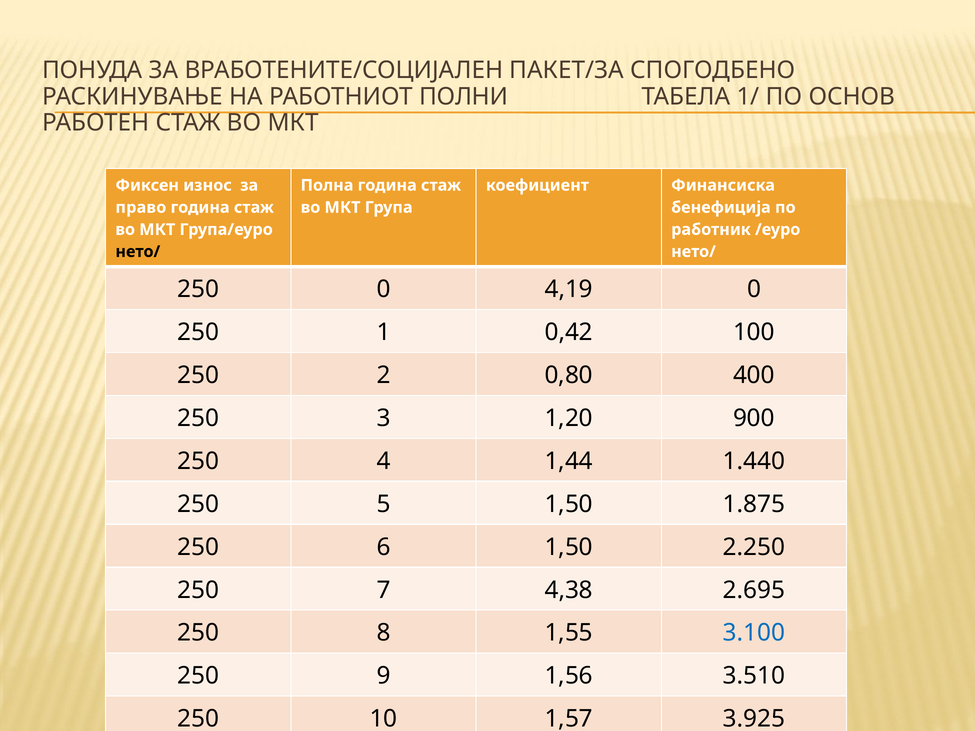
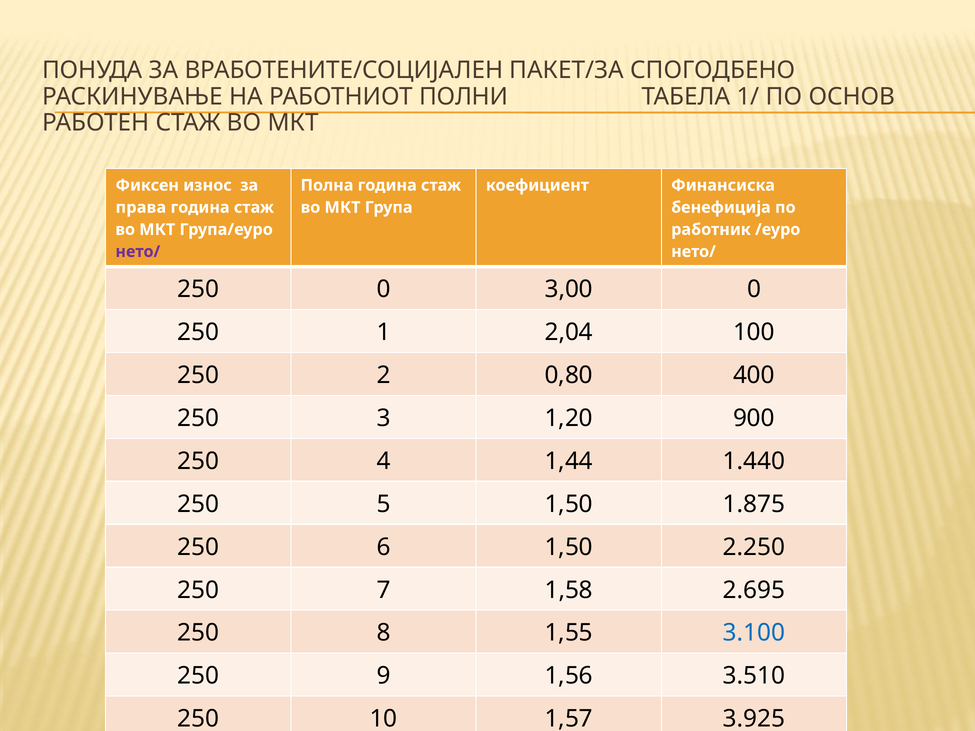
право: право -> права (141, 207)
нето/ colour: black -> purple (138, 252)
4,19: 4,19 -> 3,00 (569, 290)
0,42: 0,42 -> 2,04 (569, 332)
4,38: 4,38 -> 1,58 (569, 590)
